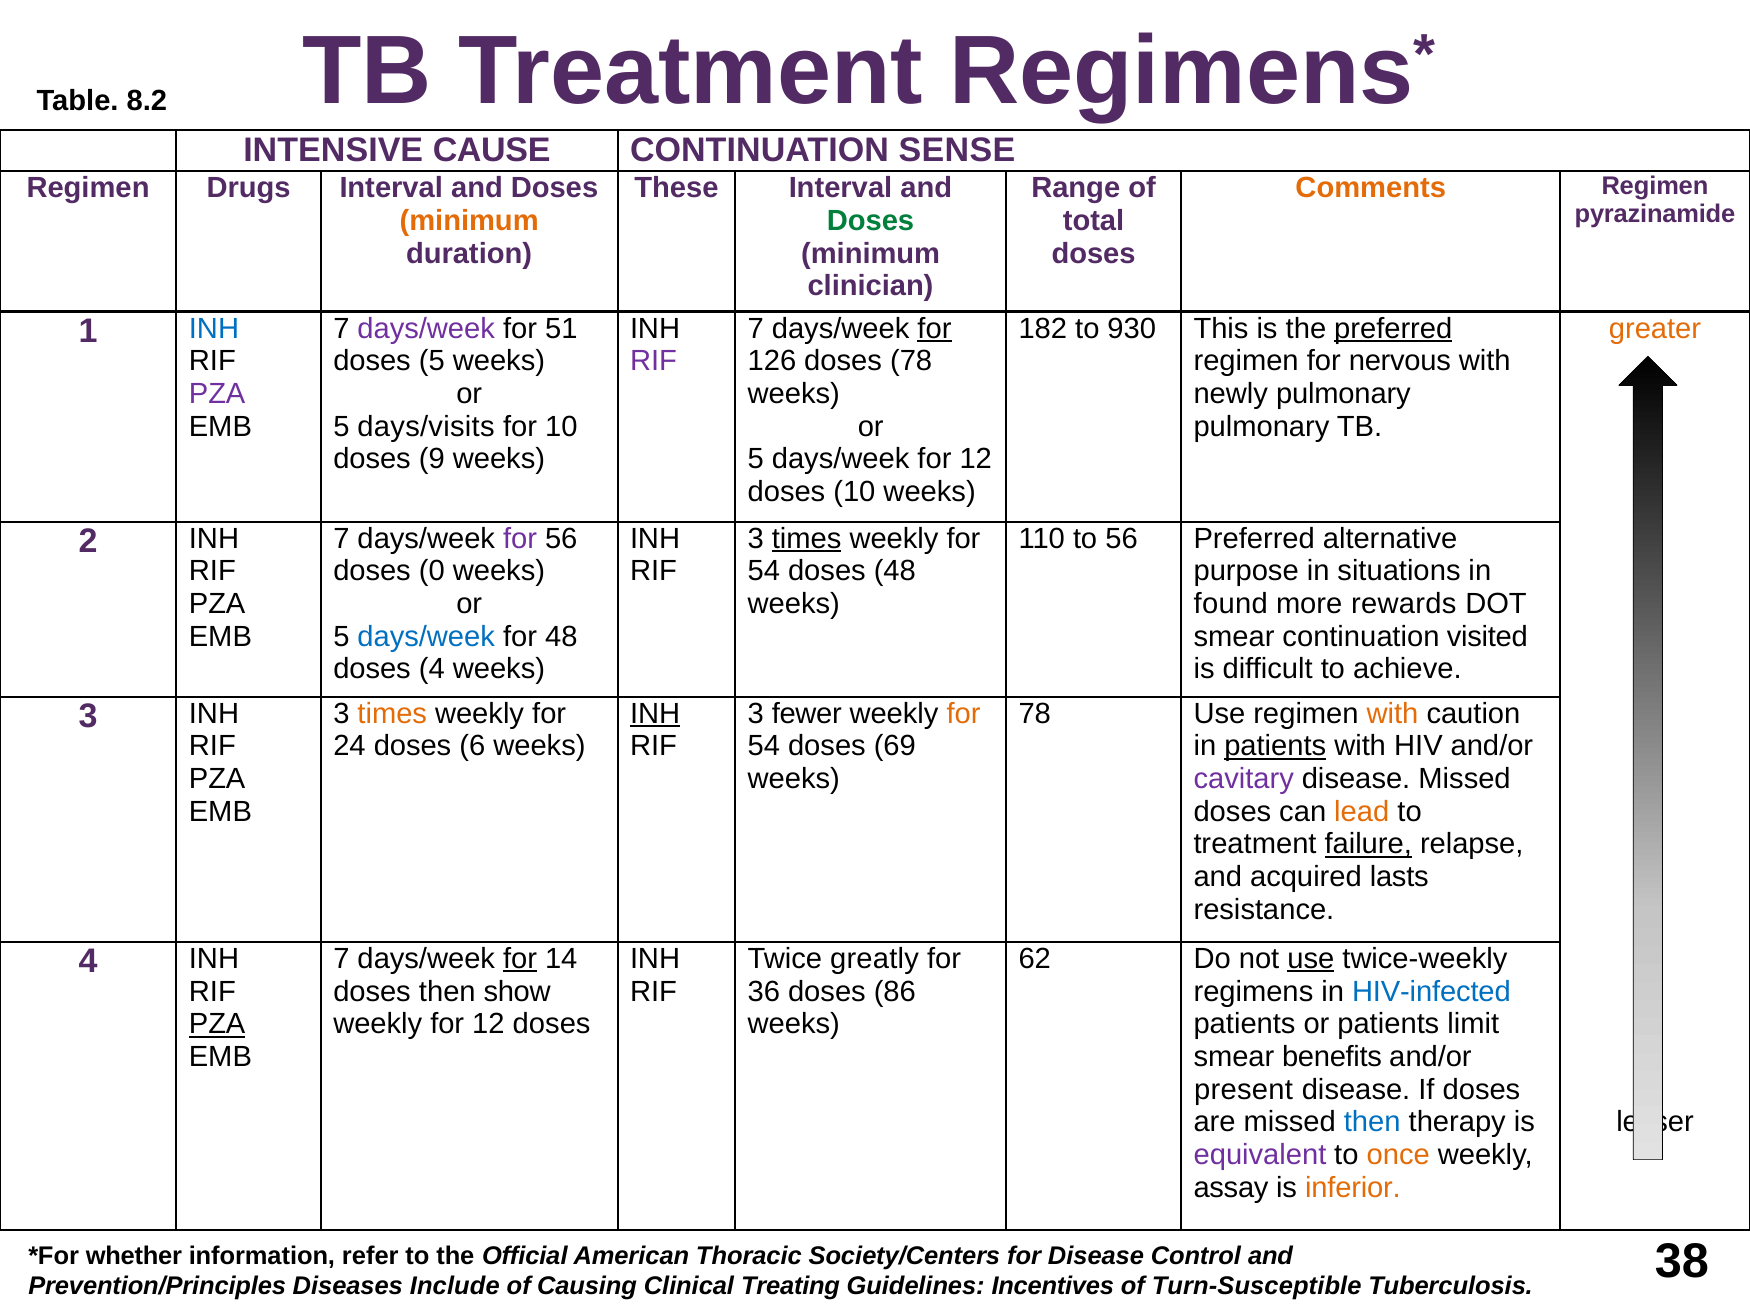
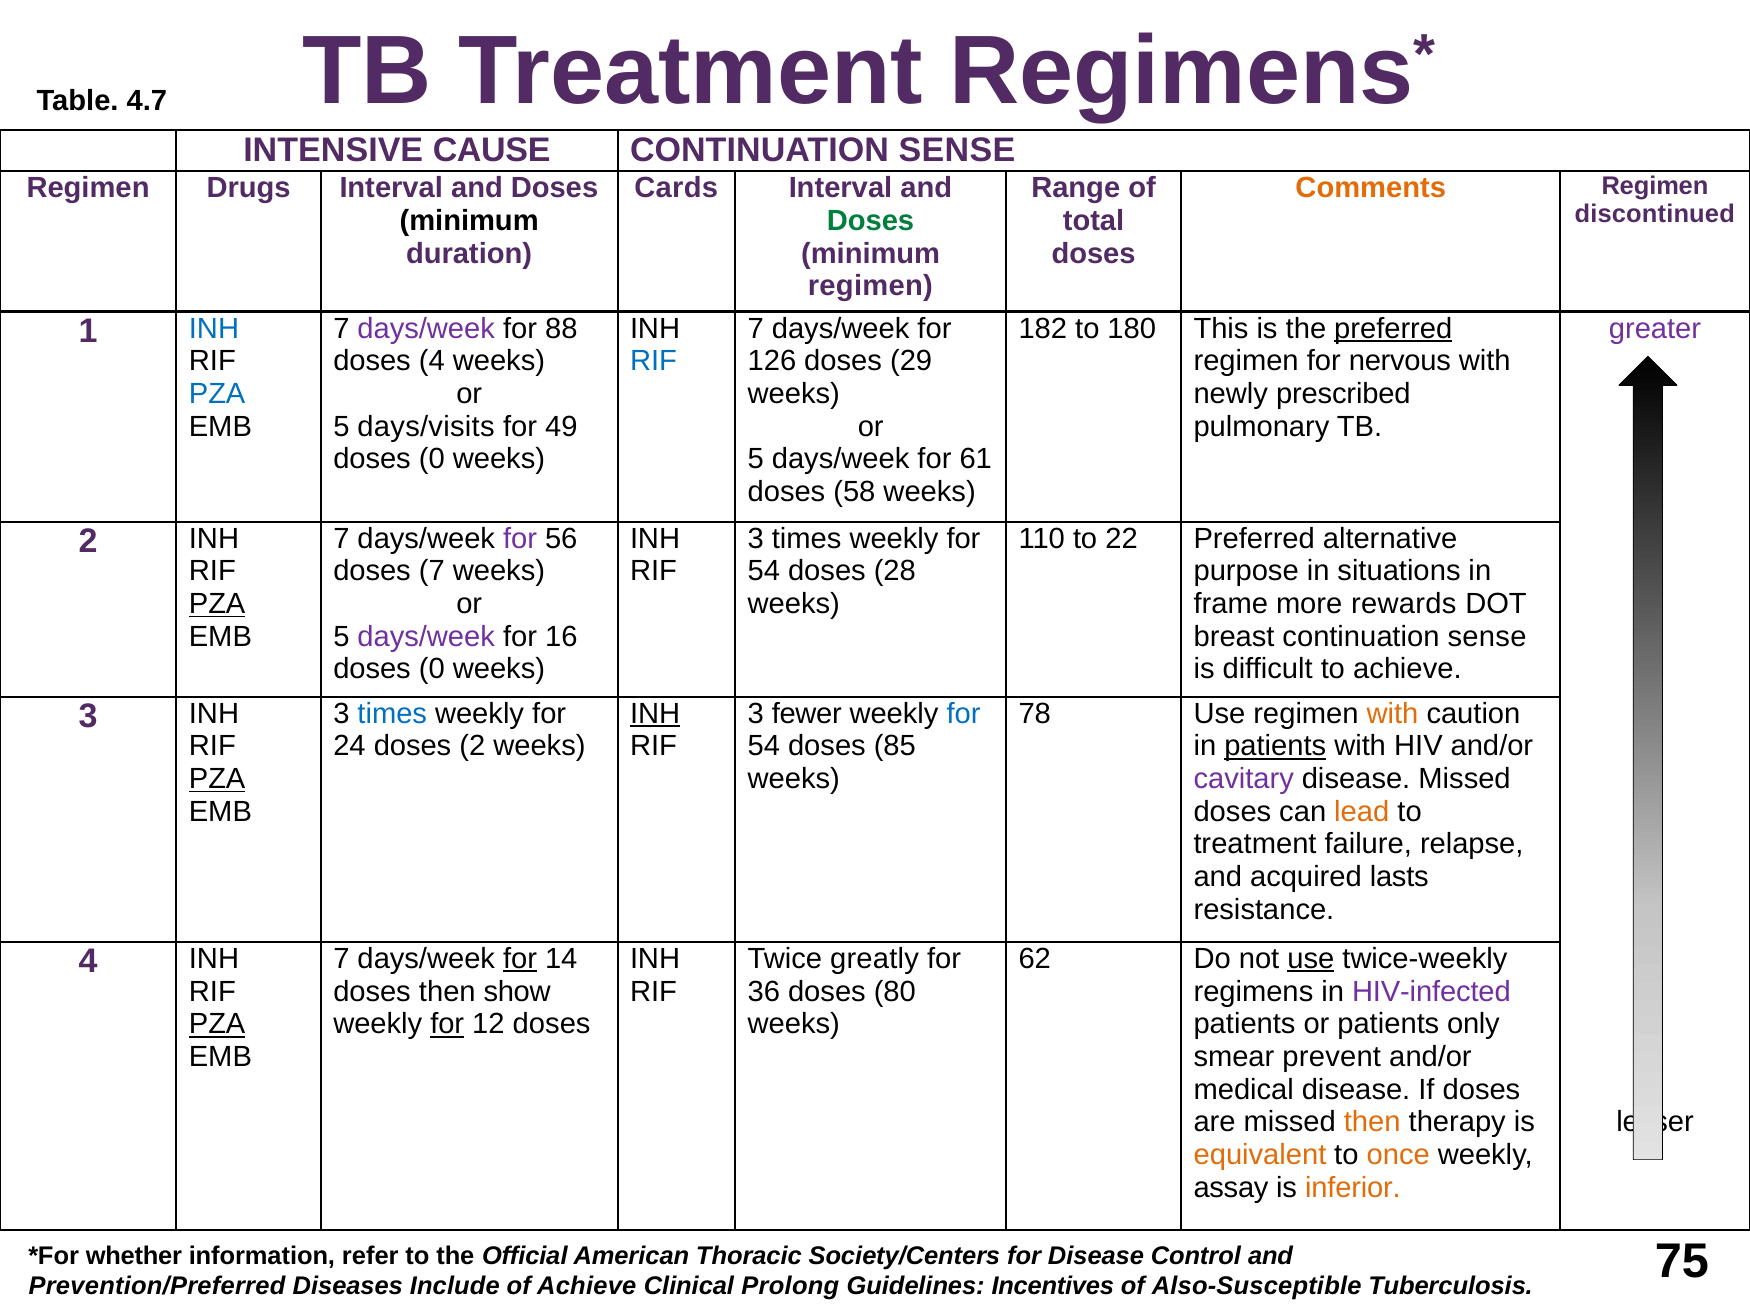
8.2: 8.2 -> 4.7 (147, 101)
These: These -> Cards (676, 188)
pyrazinamide: pyrazinamide -> discontinued (1655, 214)
minimum colour: orange -> black (469, 221)
clinician: clinician -> regimen (870, 286)
51: 51 -> 88 (561, 328)
for underline: present -> none (934, 328)
930: 930 -> 180 (1132, 328)
greater colour: orange -> purple (1655, 328)
doses 5: 5 -> 4 (432, 361)
RIF colour: purple -> blue (654, 361)
doses 78: 78 -> 29 (911, 361)
PZA colour: purple -> blue (217, 394)
newly pulmonary: pulmonary -> prescribed (1343, 394)
for 10: 10 -> 49 (561, 426)
9: 9 -> 0 (432, 459)
days/week for 12: 12 -> 61 (976, 459)
doses 10: 10 -> 58 (854, 492)
times underline: present -> none (807, 538)
to 56: 56 -> 22 (1122, 538)
doses 0: 0 -> 7 (432, 571)
doses 48: 48 -> 28 (895, 571)
PZA underline: none -> present (217, 604)
found: found -> frame (1231, 604)
days/week colour: blue -> purple (426, 636)
for 48: 48 -> 16 (561, 636)
smear: smear -> breast (1234, 636)
visited: visited -> sense (1487, 636)
4: 4 -> 0 (432, 669)
times colour: orange -> blue (392, 713)
for colour: orange -> blue (964, 713)
doses 6: 6 -> 2 (472, 746)
69: 69 -> 85 (895, 746)
PZA underline: none -> present (217, 779)
failure underline: present -> none (1368, 844)
86: 86 -> 80 (895, 991)
HIV-infected colour: blue -> purple (1431, 991)
for underline: none -> present (447, 1024)
limit: limit -> only (1473, 1024)
benefits: benefits -> prevent (1332, 1056)
present: present -> medical (1244, 1089)
then colour: blue -> orange (1372, 1122)
equivalent colour: purple -> orange (1260, 1154)
38: 38 -> 75 (1682, 1261)
Prevention/Principles: Prevention/Principles -> Prevention/Preferred (157, 1286)
of Causing: Causing -> Achieve (587, 1286)
Treating: Treating -> Prolong (790, 1286)
Turn-Susceptible: Turn-Susceptible -> Also-Susceptible (1257, 1286)
